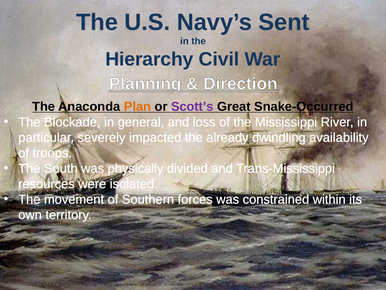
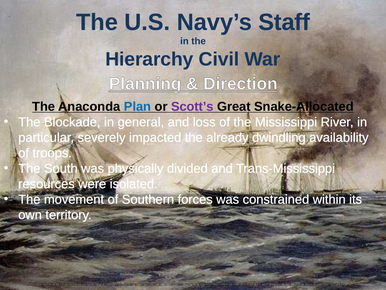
Sent: Sent -> Staff (284, 22)
Plan colour: orange -> blue (138, 106)
Snake-Occurred: Snake-Occurred -> Snake-Allocated (304, 106)
